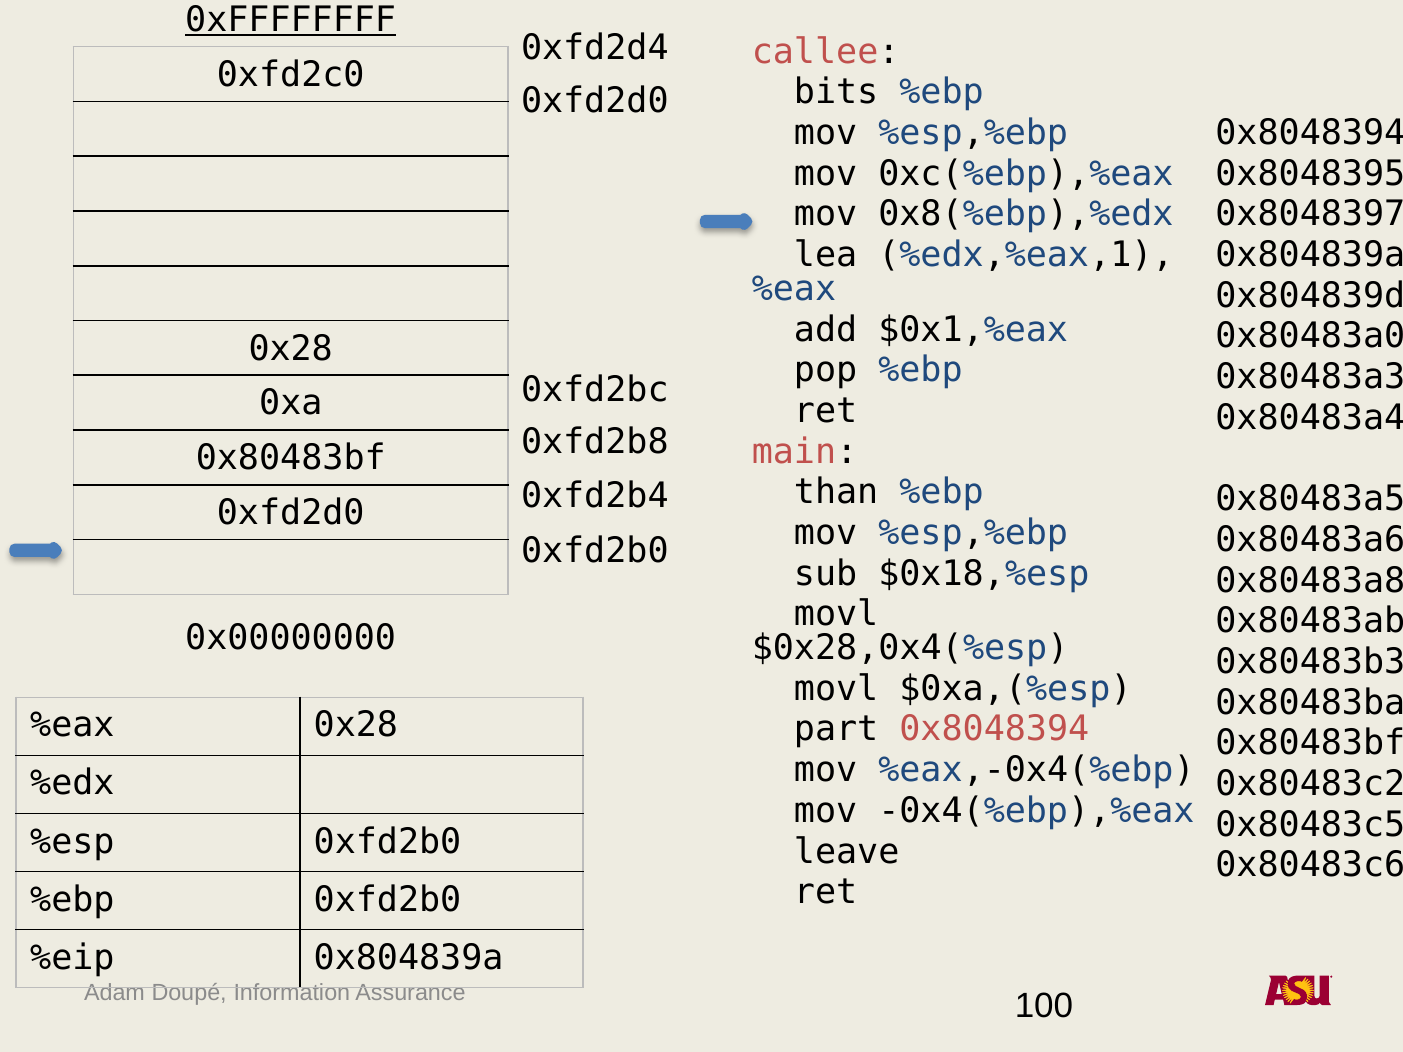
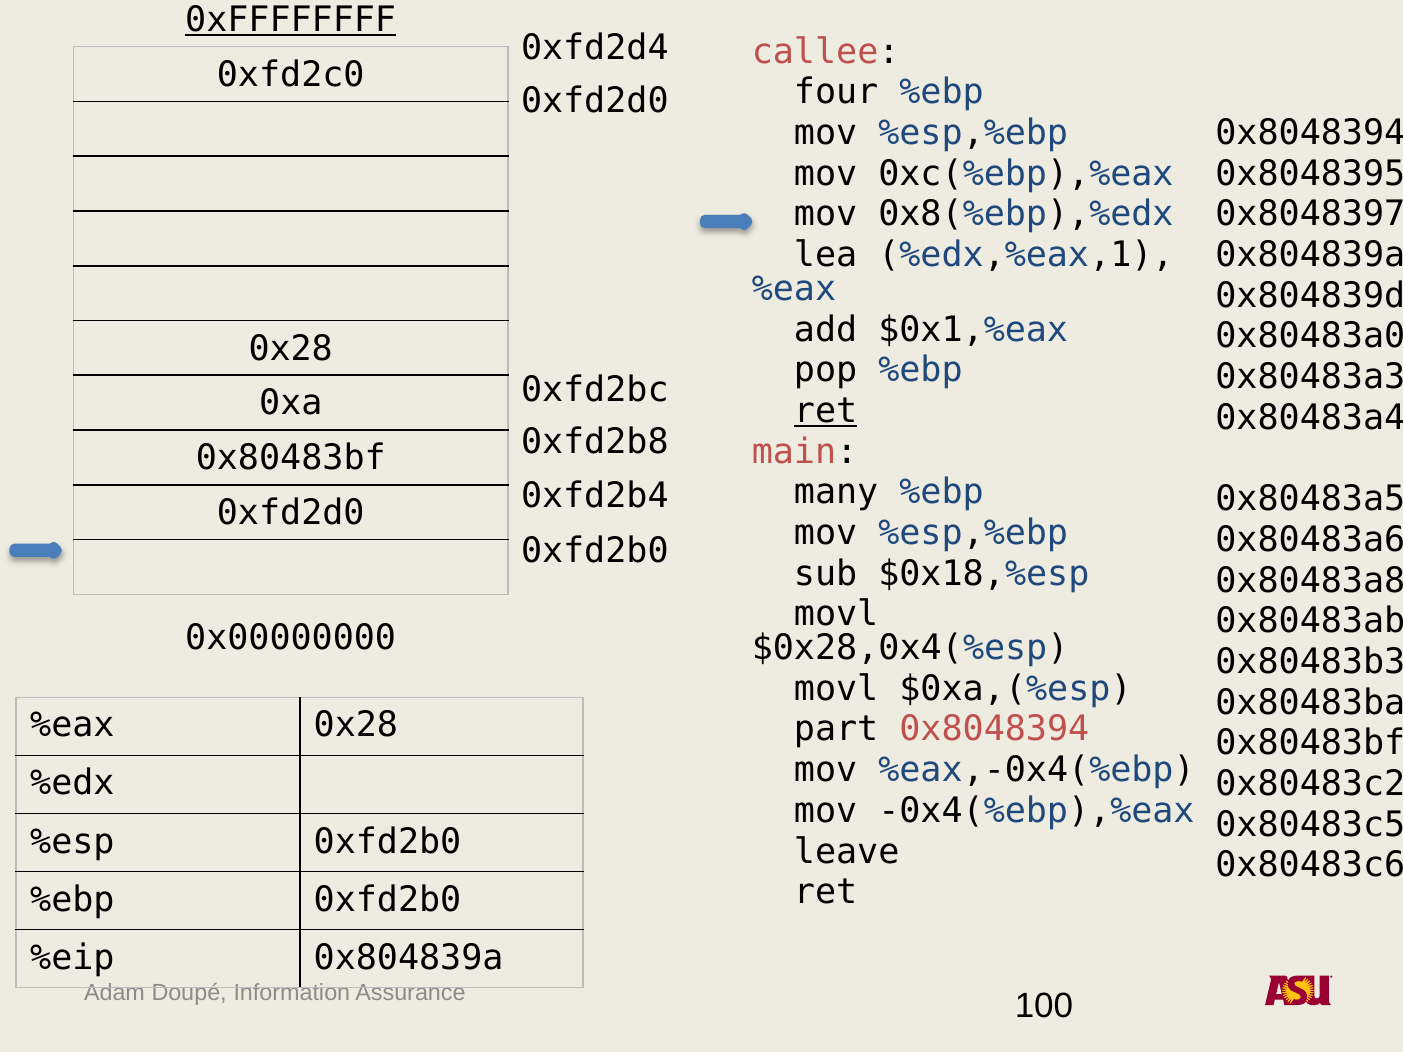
bits: bits -> four (836, 92)
ret underline: none -> present (826, 411)
than: than -> many (836, 492)
